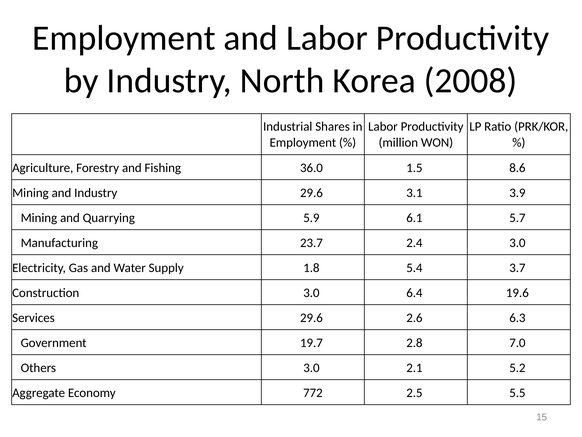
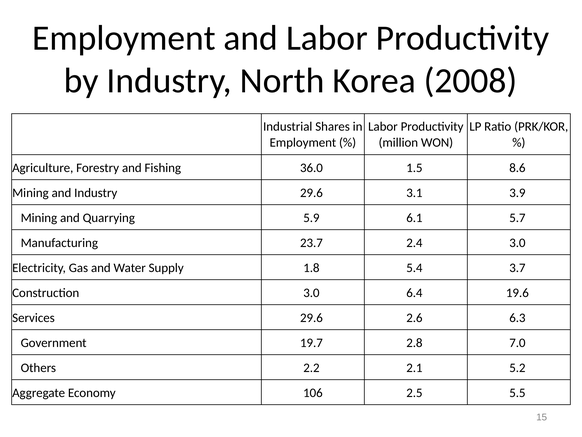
Others 3.0: 3.0 -> 2.2 (311, 367)
772: 772 -> 106 (313, 392)
